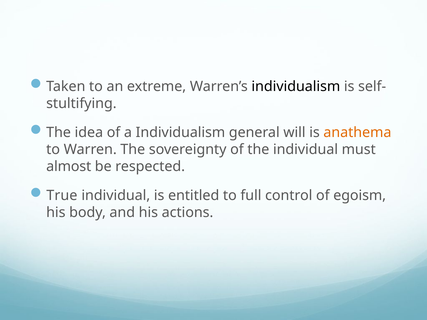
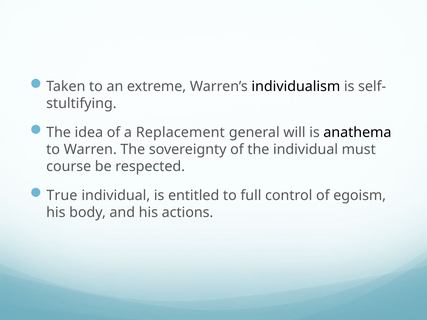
a Individualism: Individualism -> Replacement (180, 132)
anathema colour: orange -> black (357, 132)
almost: almost -> course (69, 167)
